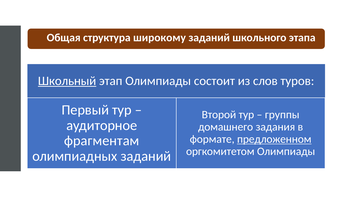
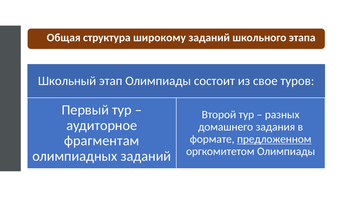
Школьный underline: present -> none (67, 81)
слов: слов -> свое (265, 81)
группы: группы -> разных (282, 115)
